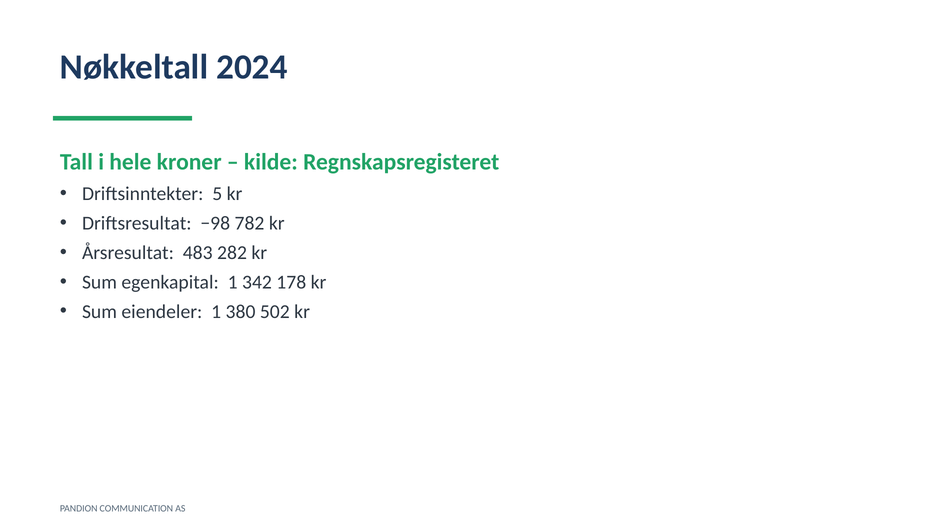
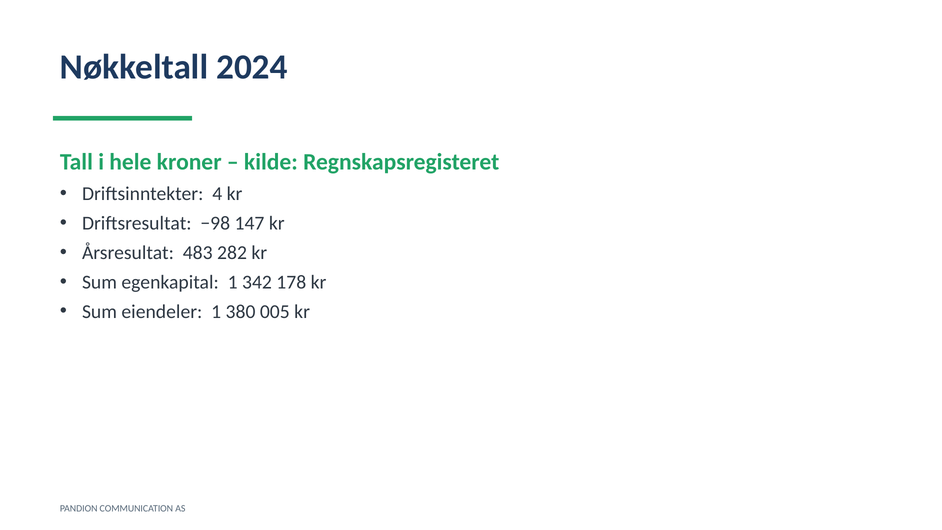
5: 5 -> 4 (217, 194)
782: 782 -> 147 (249, 223)
502: 502 -> 005 (275, 312)
